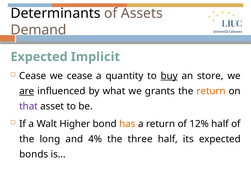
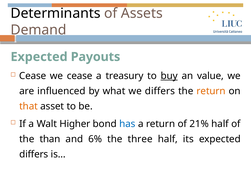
Implicit: Implicit -> Payouts (96, 57)
quantity: quantity -> treasury (125, 76)
store: store -> value (210, 76)
are underline: present -> none (27, 91)
we grants: grants -> differs (160, 91)
that colour: purple -> orange (29, 106)
has colour: orange -> blue (127, 124)
12%: 12% -> 21% (199, 124)
long: long -> than (50, 139)
4%: 4% -> 6% (95, 139)
bonds: bonds -> differs (34, 154)
